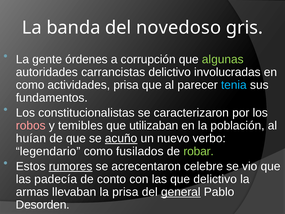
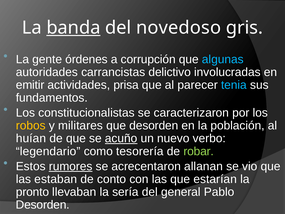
banda underline: none -> present (73, 28)
algunas colour: light green -> light blue (223, 59)
como: como -> emitir (30, 85)
robos colour: pink -> yellow (31, 125)
temibles: temibles -> militares (81, 125)
que utilizaban: utilizaban -> desorden (154, 125)
fusilados: fusilados -> tesorería (140, 151)
celebre: celebre -> allanan (204, 166)
padecía: padecía -> estaban (56, 179)
que delictivo: delictivo -> estarían (215, 179)
armas: armas -> pronto (32, 192)
la prisa: prisa -> sería (125, 192)
general underline: present -> none (181, 192)
